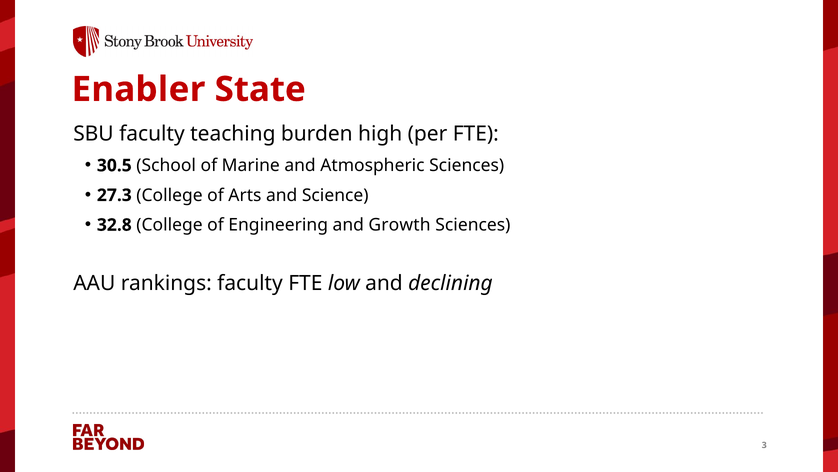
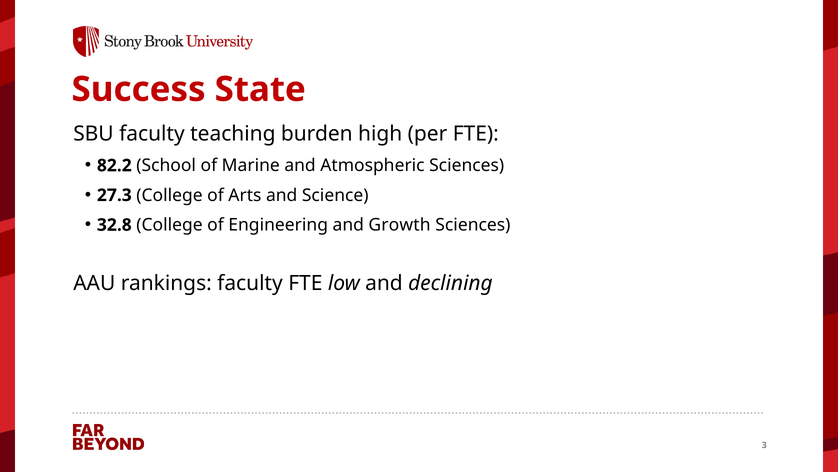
Enabler: Enabler -> Success (139, 89)
30.5: 30.5 -> 82.2 (114, 165)
